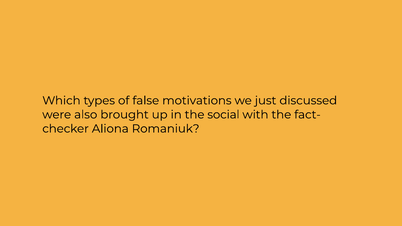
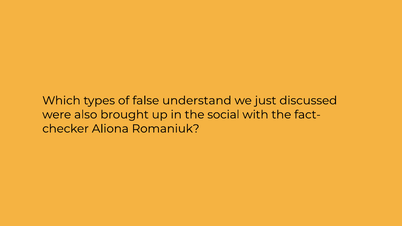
motivations: motivations -> understand (197, 101)
